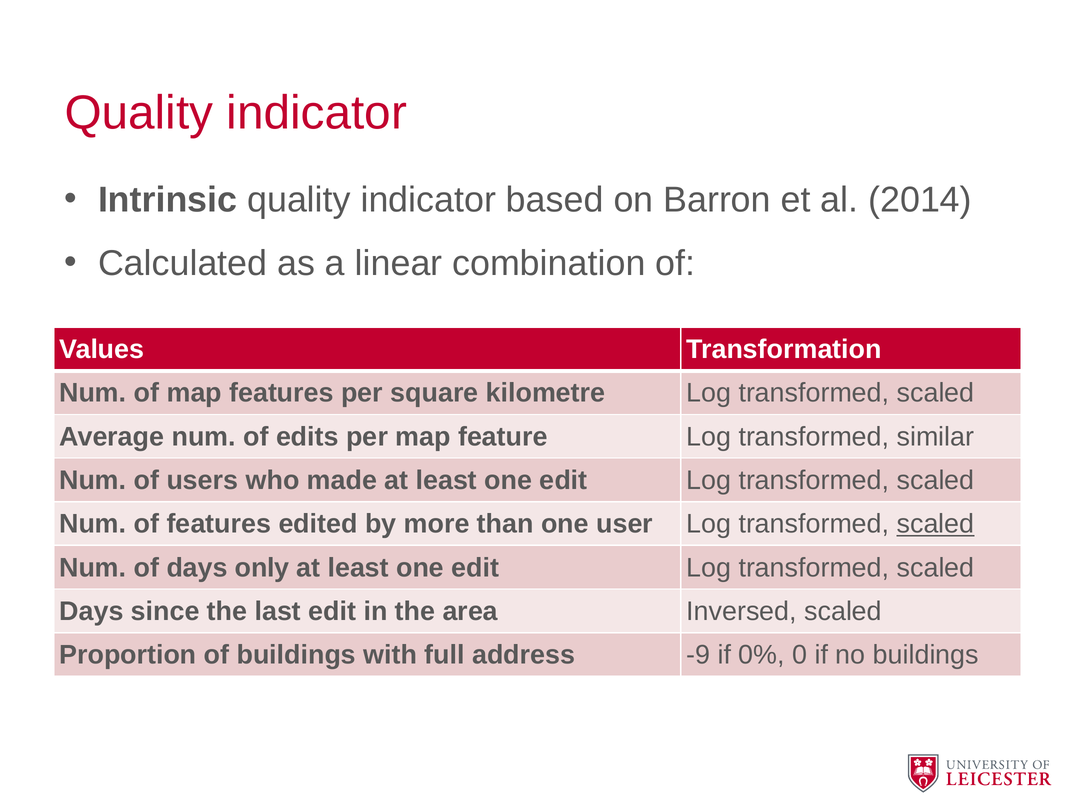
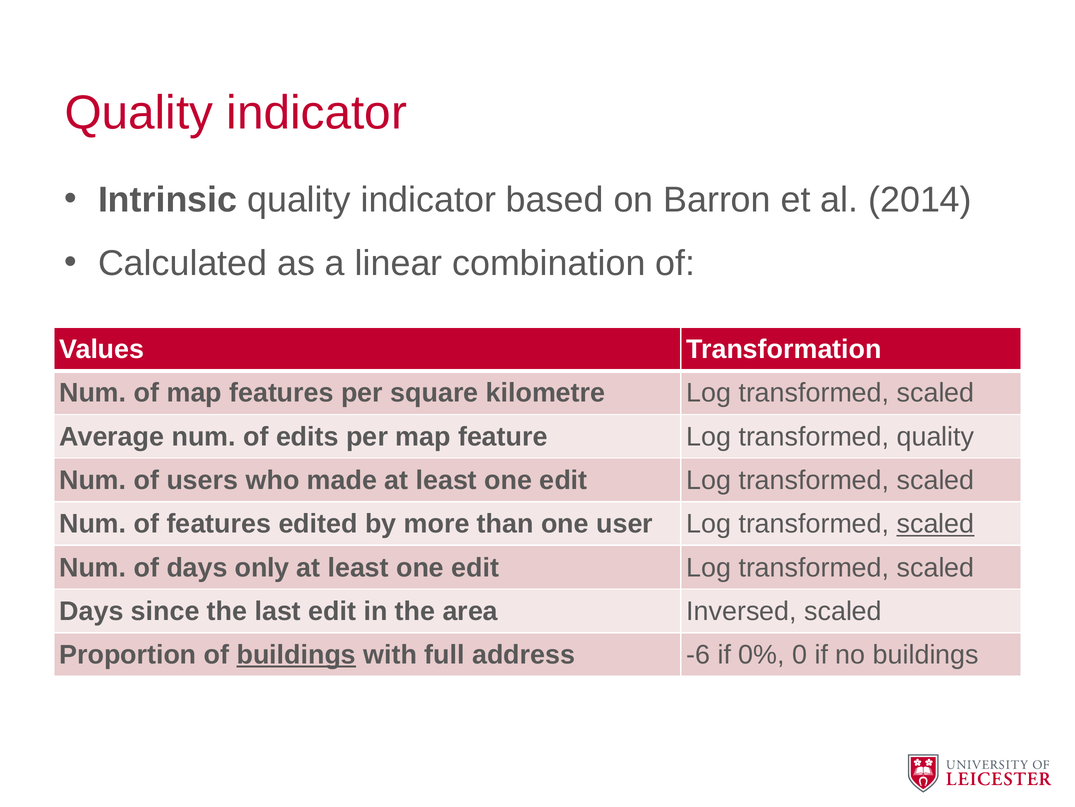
transformed similar: similar -> quality (935, 436)
buildings underline: none -> present (296, 654)
-9: -9 -> -6 (698, 654)
